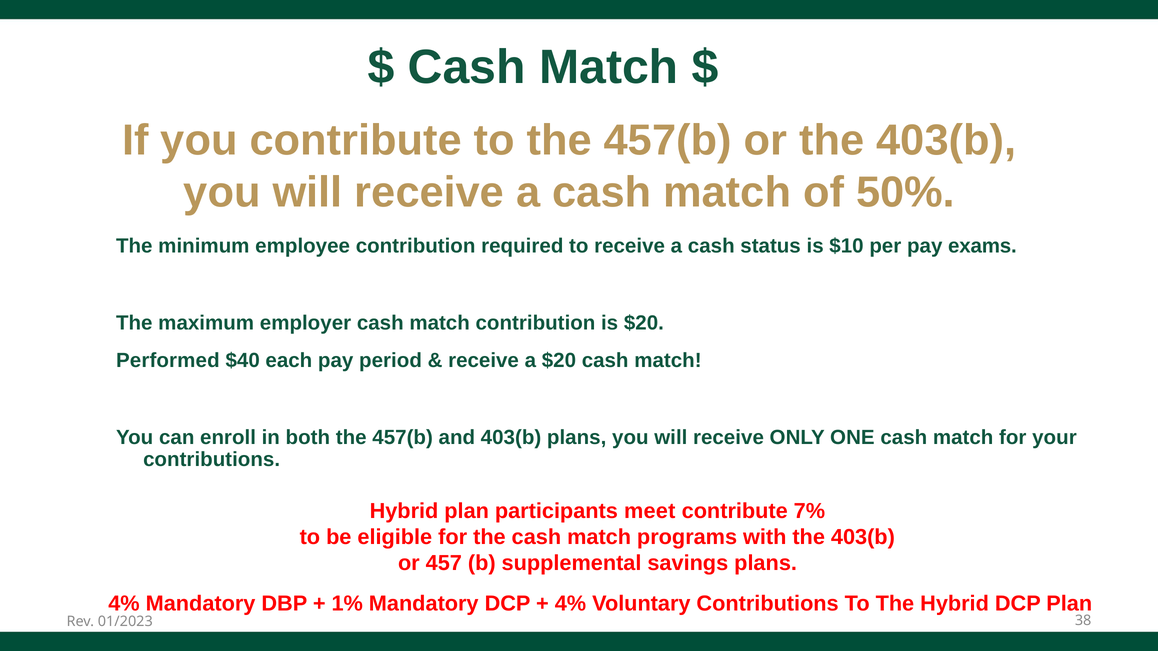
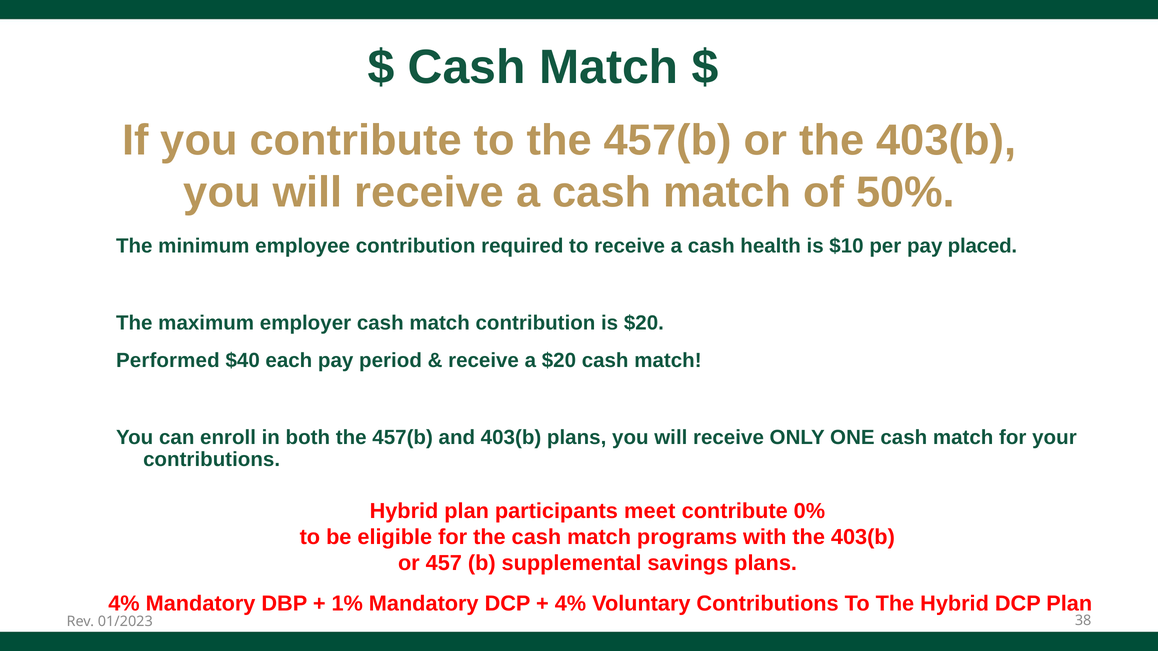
status: status -> health (771, 246)
exams: exams -> placed (982, 246)
7%: 7% -> 0% (809, 511)
